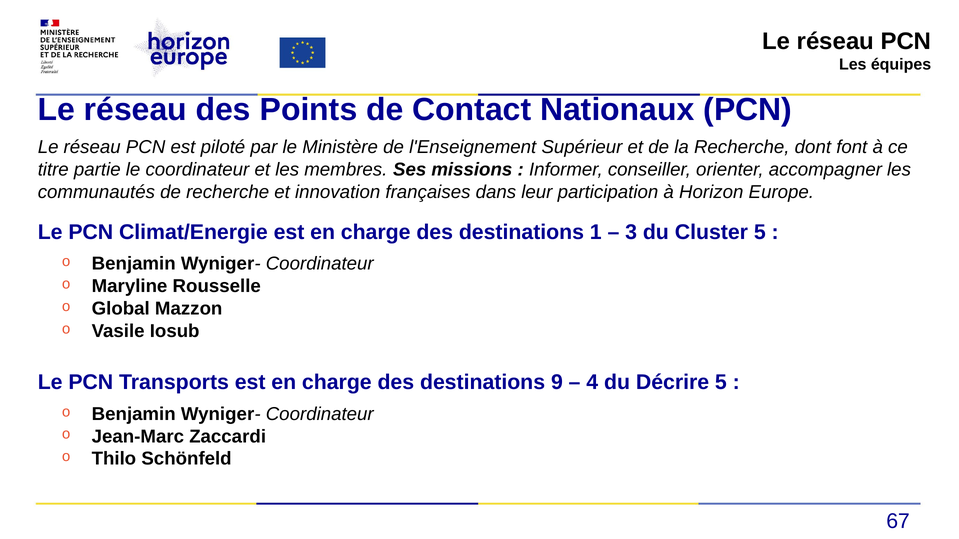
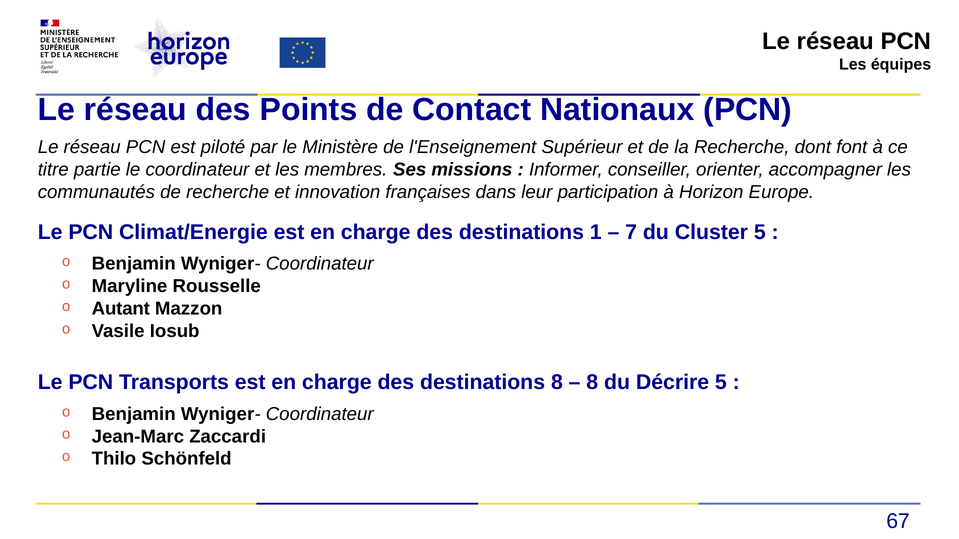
3: 3 -> 7 (631, 232)
Global: Global -> Autant (121, 309)
destinations 9: 9 -> 8 (557, 383)
4: 4 -> 8 (592, 383)
